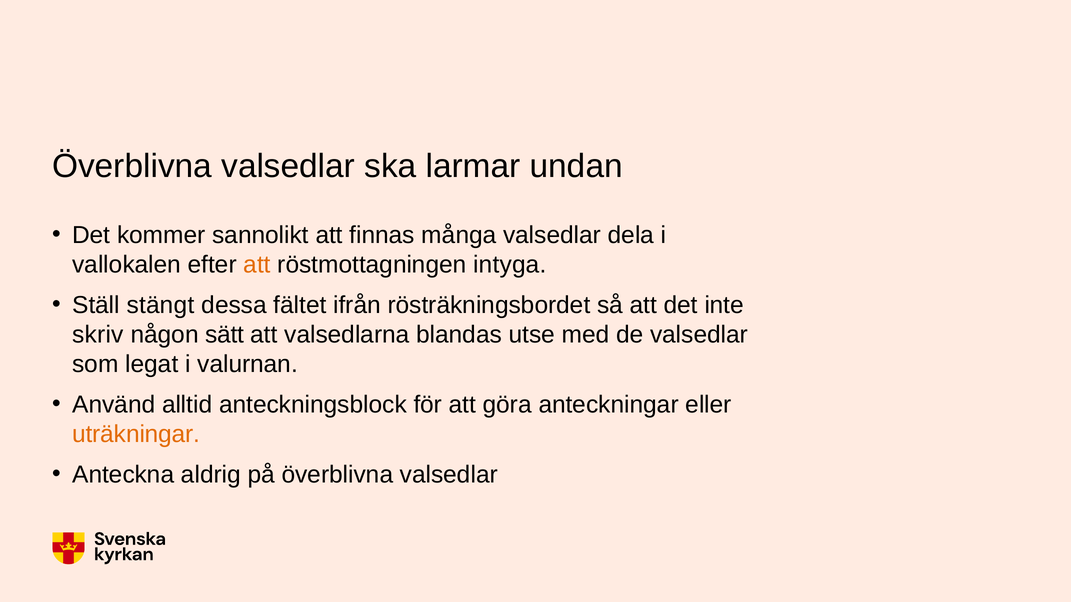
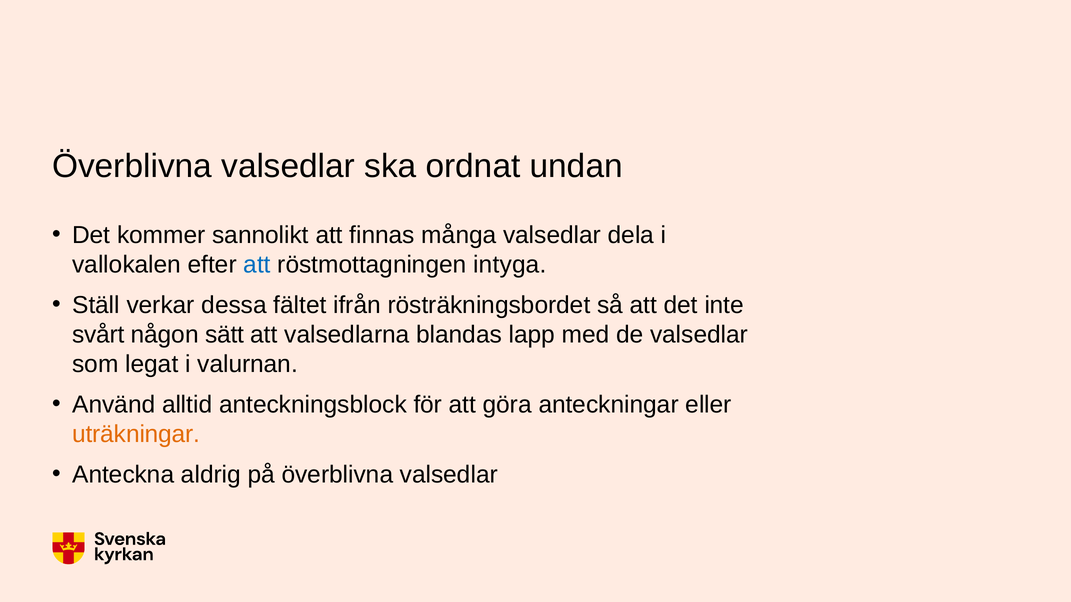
larmar: larmar -> ordnat (473, 166)
att colour: orange -> blue (257, 265)
stängt: stängt -> verkar (161, 305)
skriv: skriv -> svårt (98, 335)
utse: utse -> lapp (532, 335)
